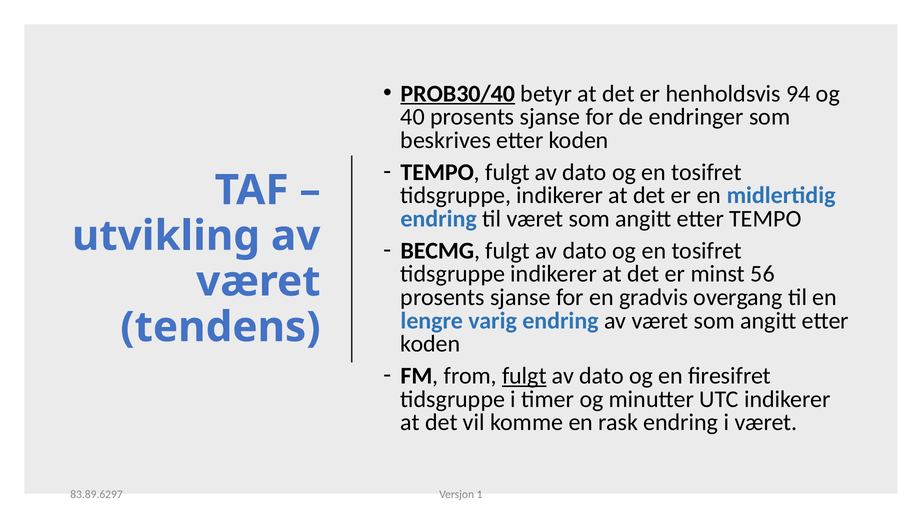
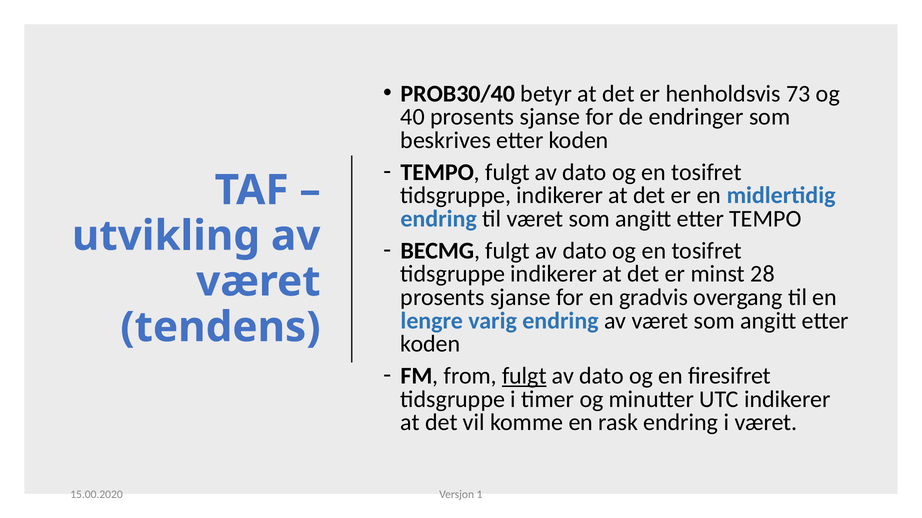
PROB30/40 underline: present -> none (458, 94)
94: 94 -> 73 (798, 94)
56: 56 -> 28 (763, 274)
83.89.6297: 83.89.6297 -> 15.00.2020 (97, 495)
